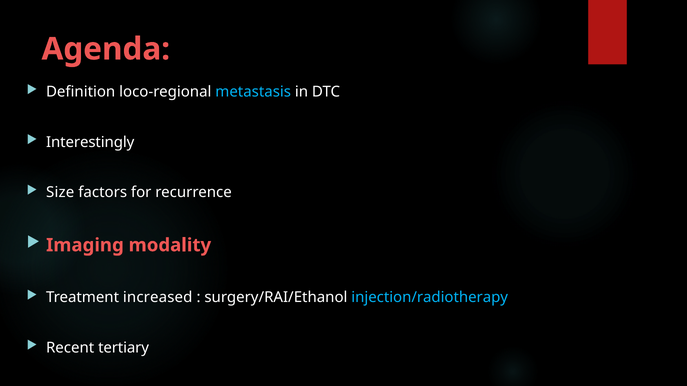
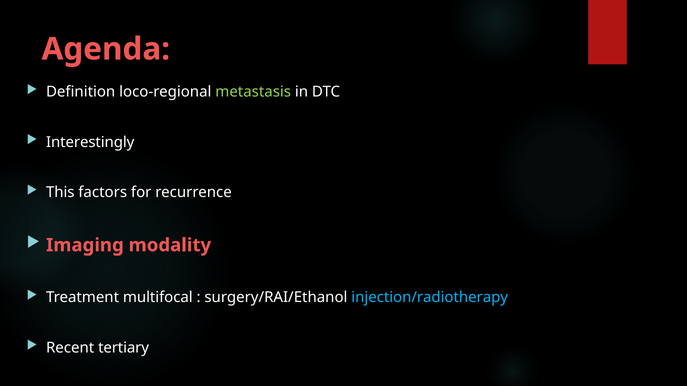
metastasis colour: light blue -> light green (253, 92)
Size: Size -> This (60, 193)
increased: increased -> multifocal (158, 298)
